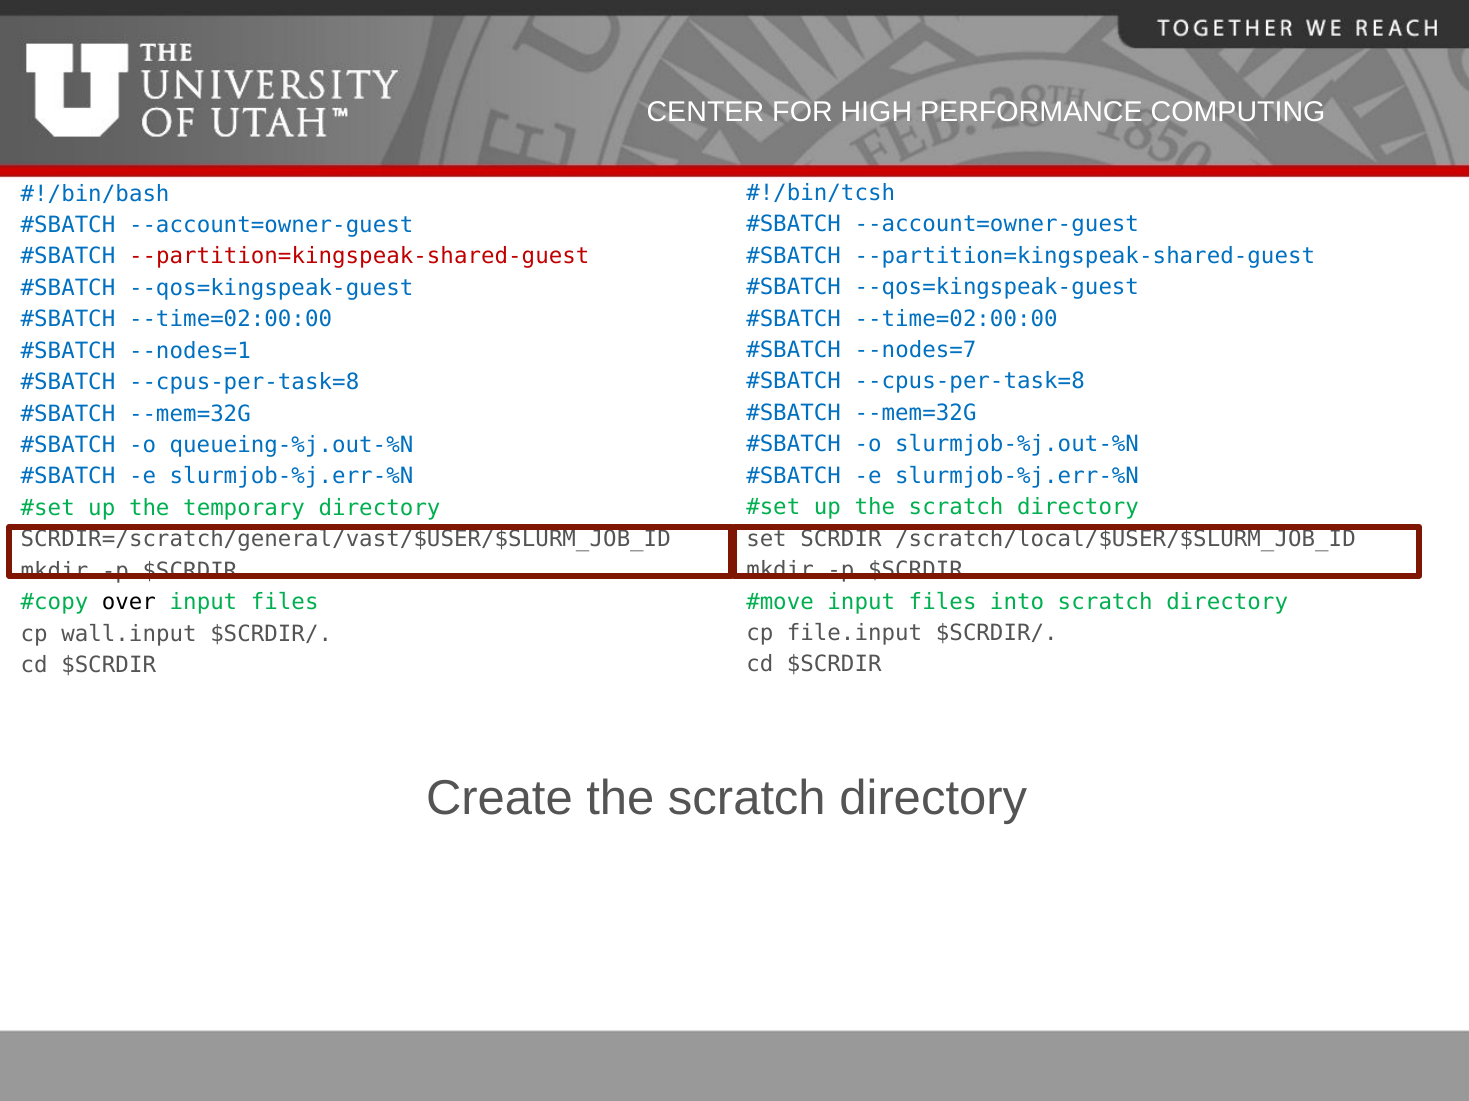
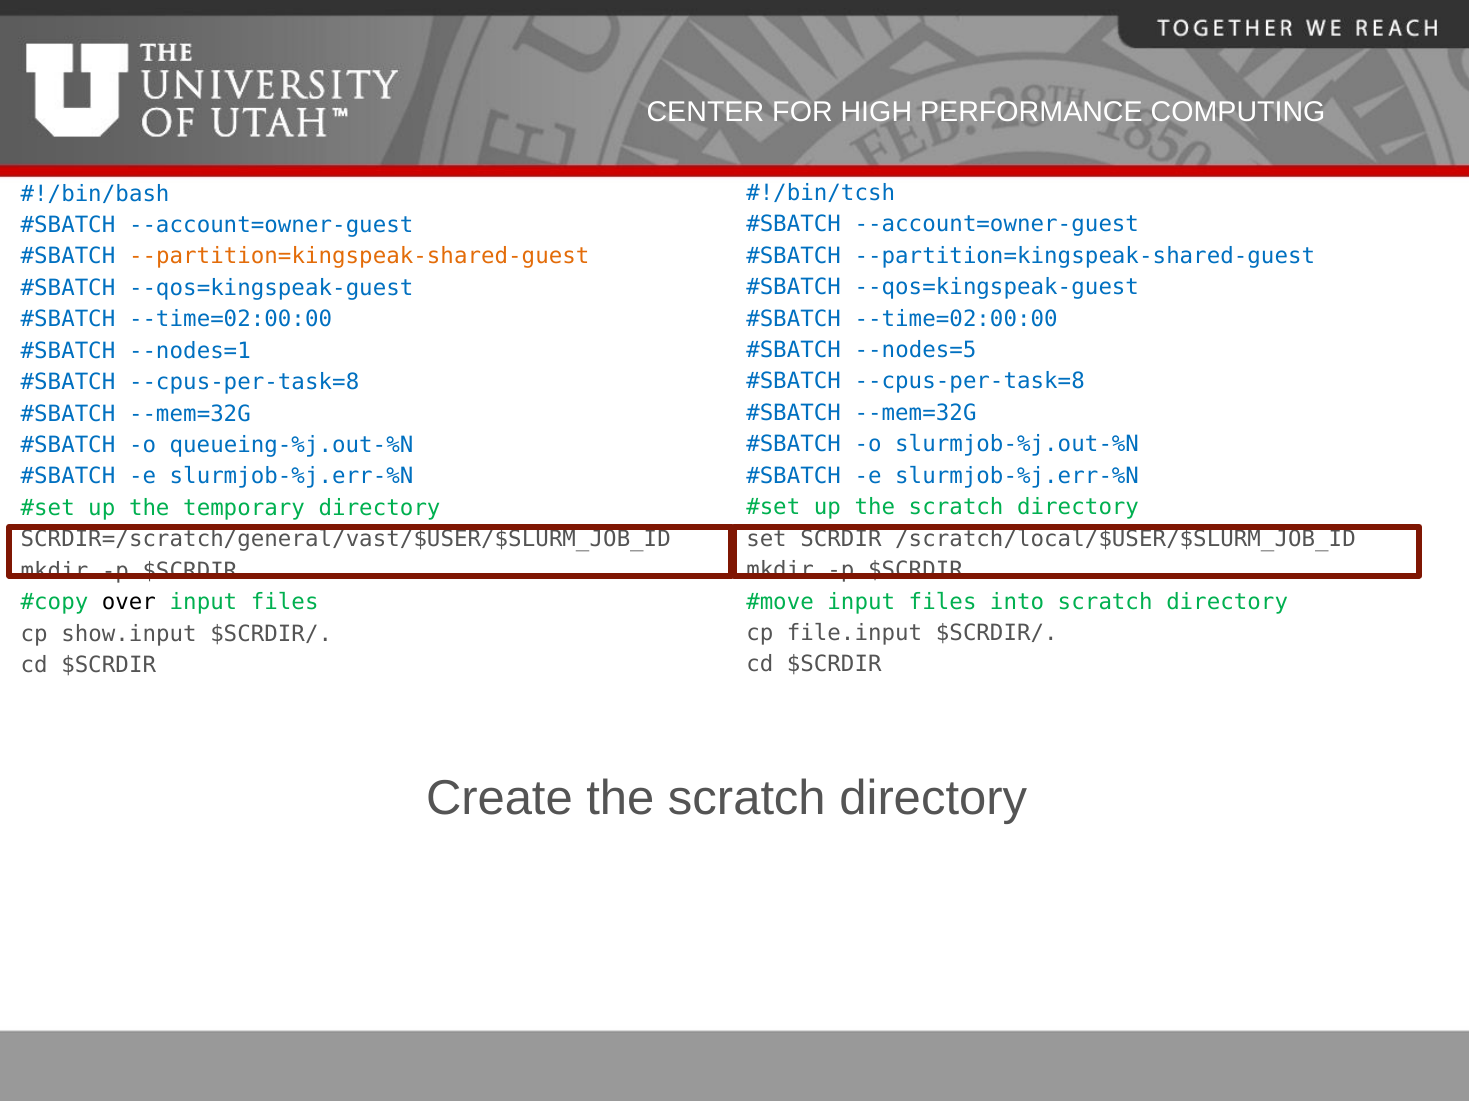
--partition=kingspeak-shared-guest colour: red -> orange (359, 257)
--nodes=7: --nodes=7 -> --nodes=5 (916, 350)
wall.input: wall.input -> show.input (129, 634)
